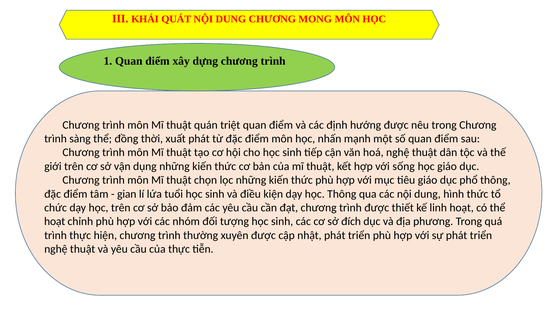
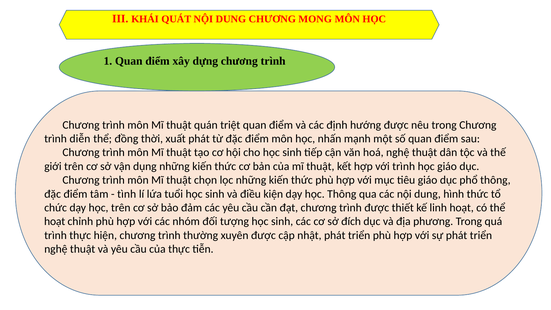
sàng: sàng -> diễn (80, 139)
với sống: sống -> trình (404, 166)
gian: gian -> tình (127, 194)
